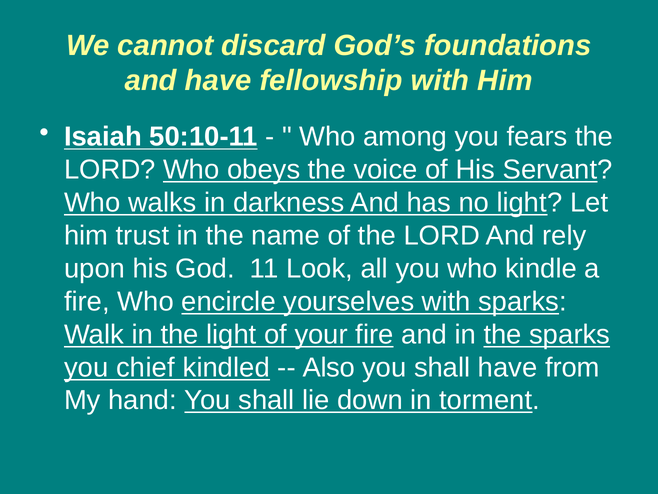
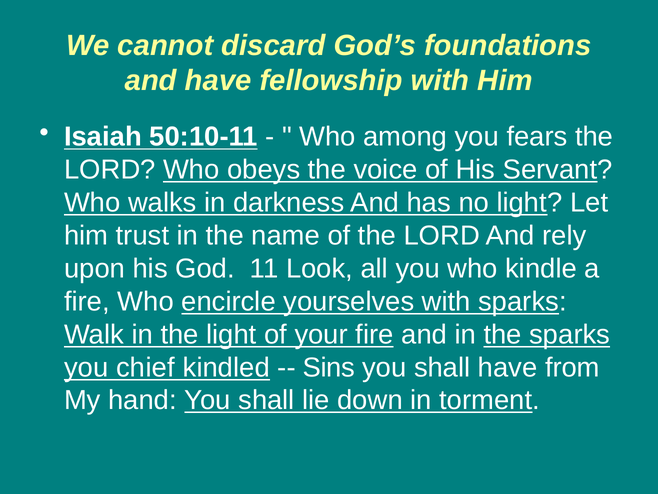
Also: Also -> Sins (329, 367)
